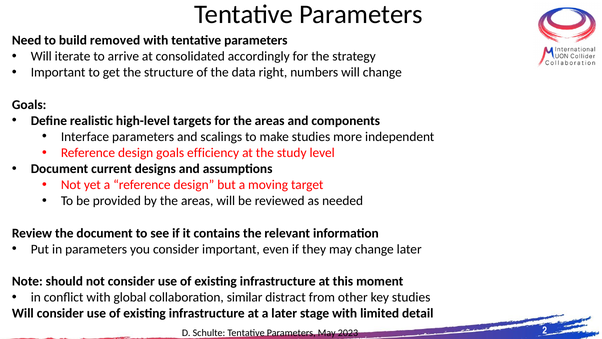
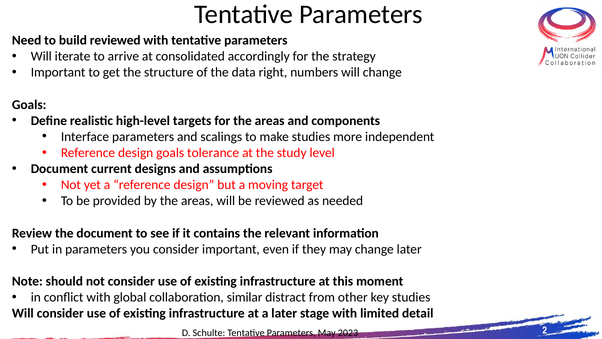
build removed: removed -> reviewed (115, 40)
efficiency: efficiency -> tolerance (213, 153)
